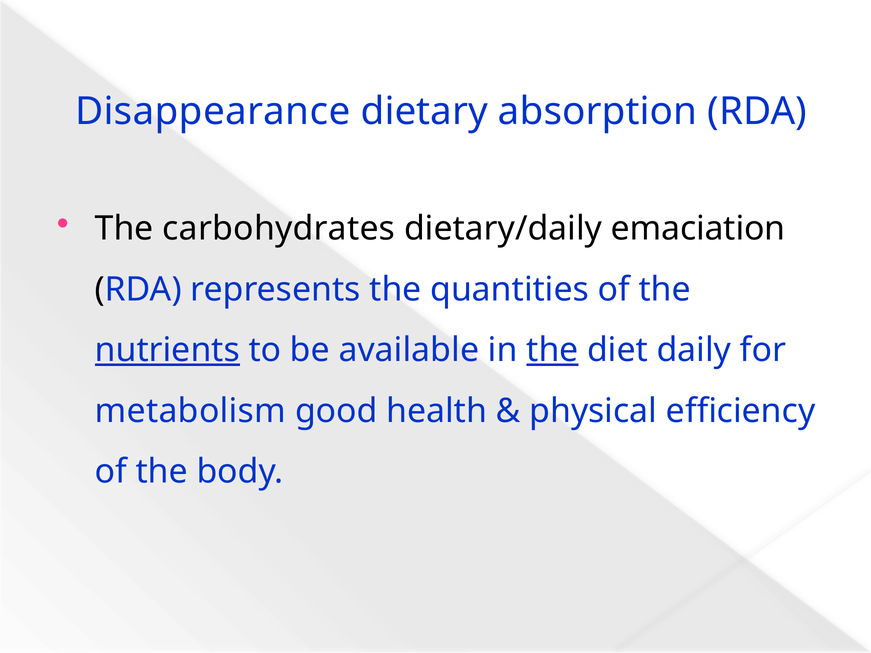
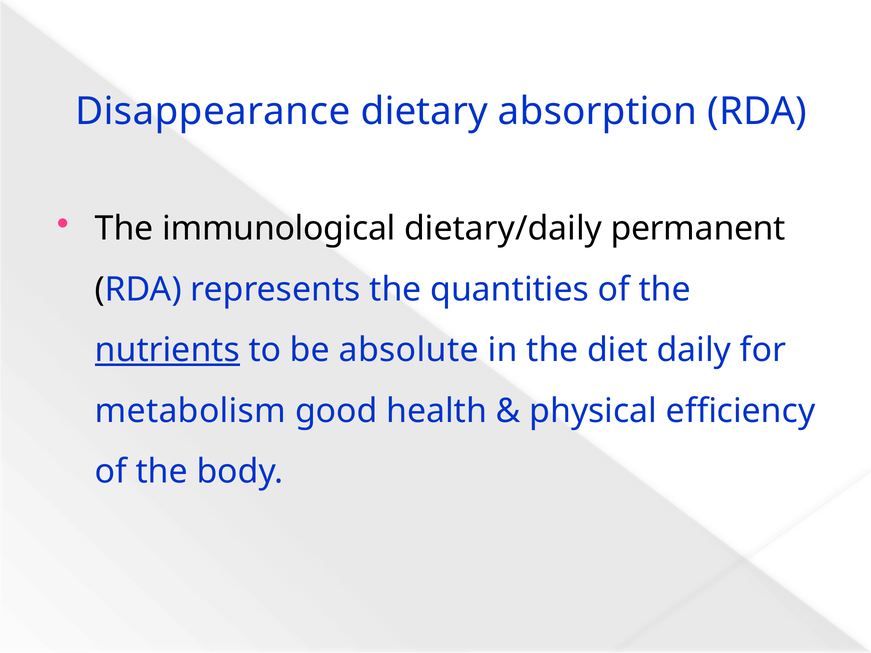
carbohydrates: carbohydrates -> immunological (279, 229)
emaciation: emaciation -> permanent (698, 229)
available: available -> absolute (409, 350)
the underline: present -> none (552, 350)
